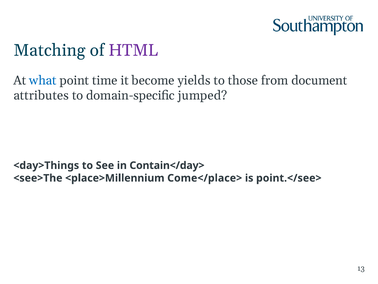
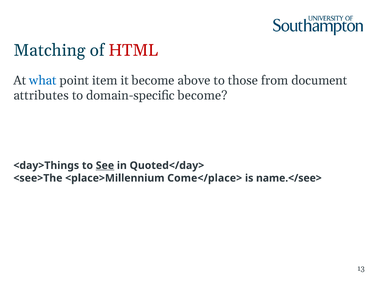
HTML colour: purple -> red (133, 50)
time: time -> item (105, 80)
yields: yields -> above (194, 80)
domain-specific jumped: jumped -> become (203, 95)
See underline: none -> present (105, 165)
Contain</day>: Contain</day> -> Quoted</day> (167, 165)
point.</see>: point.</see> -> name.</see> (289, 178)
